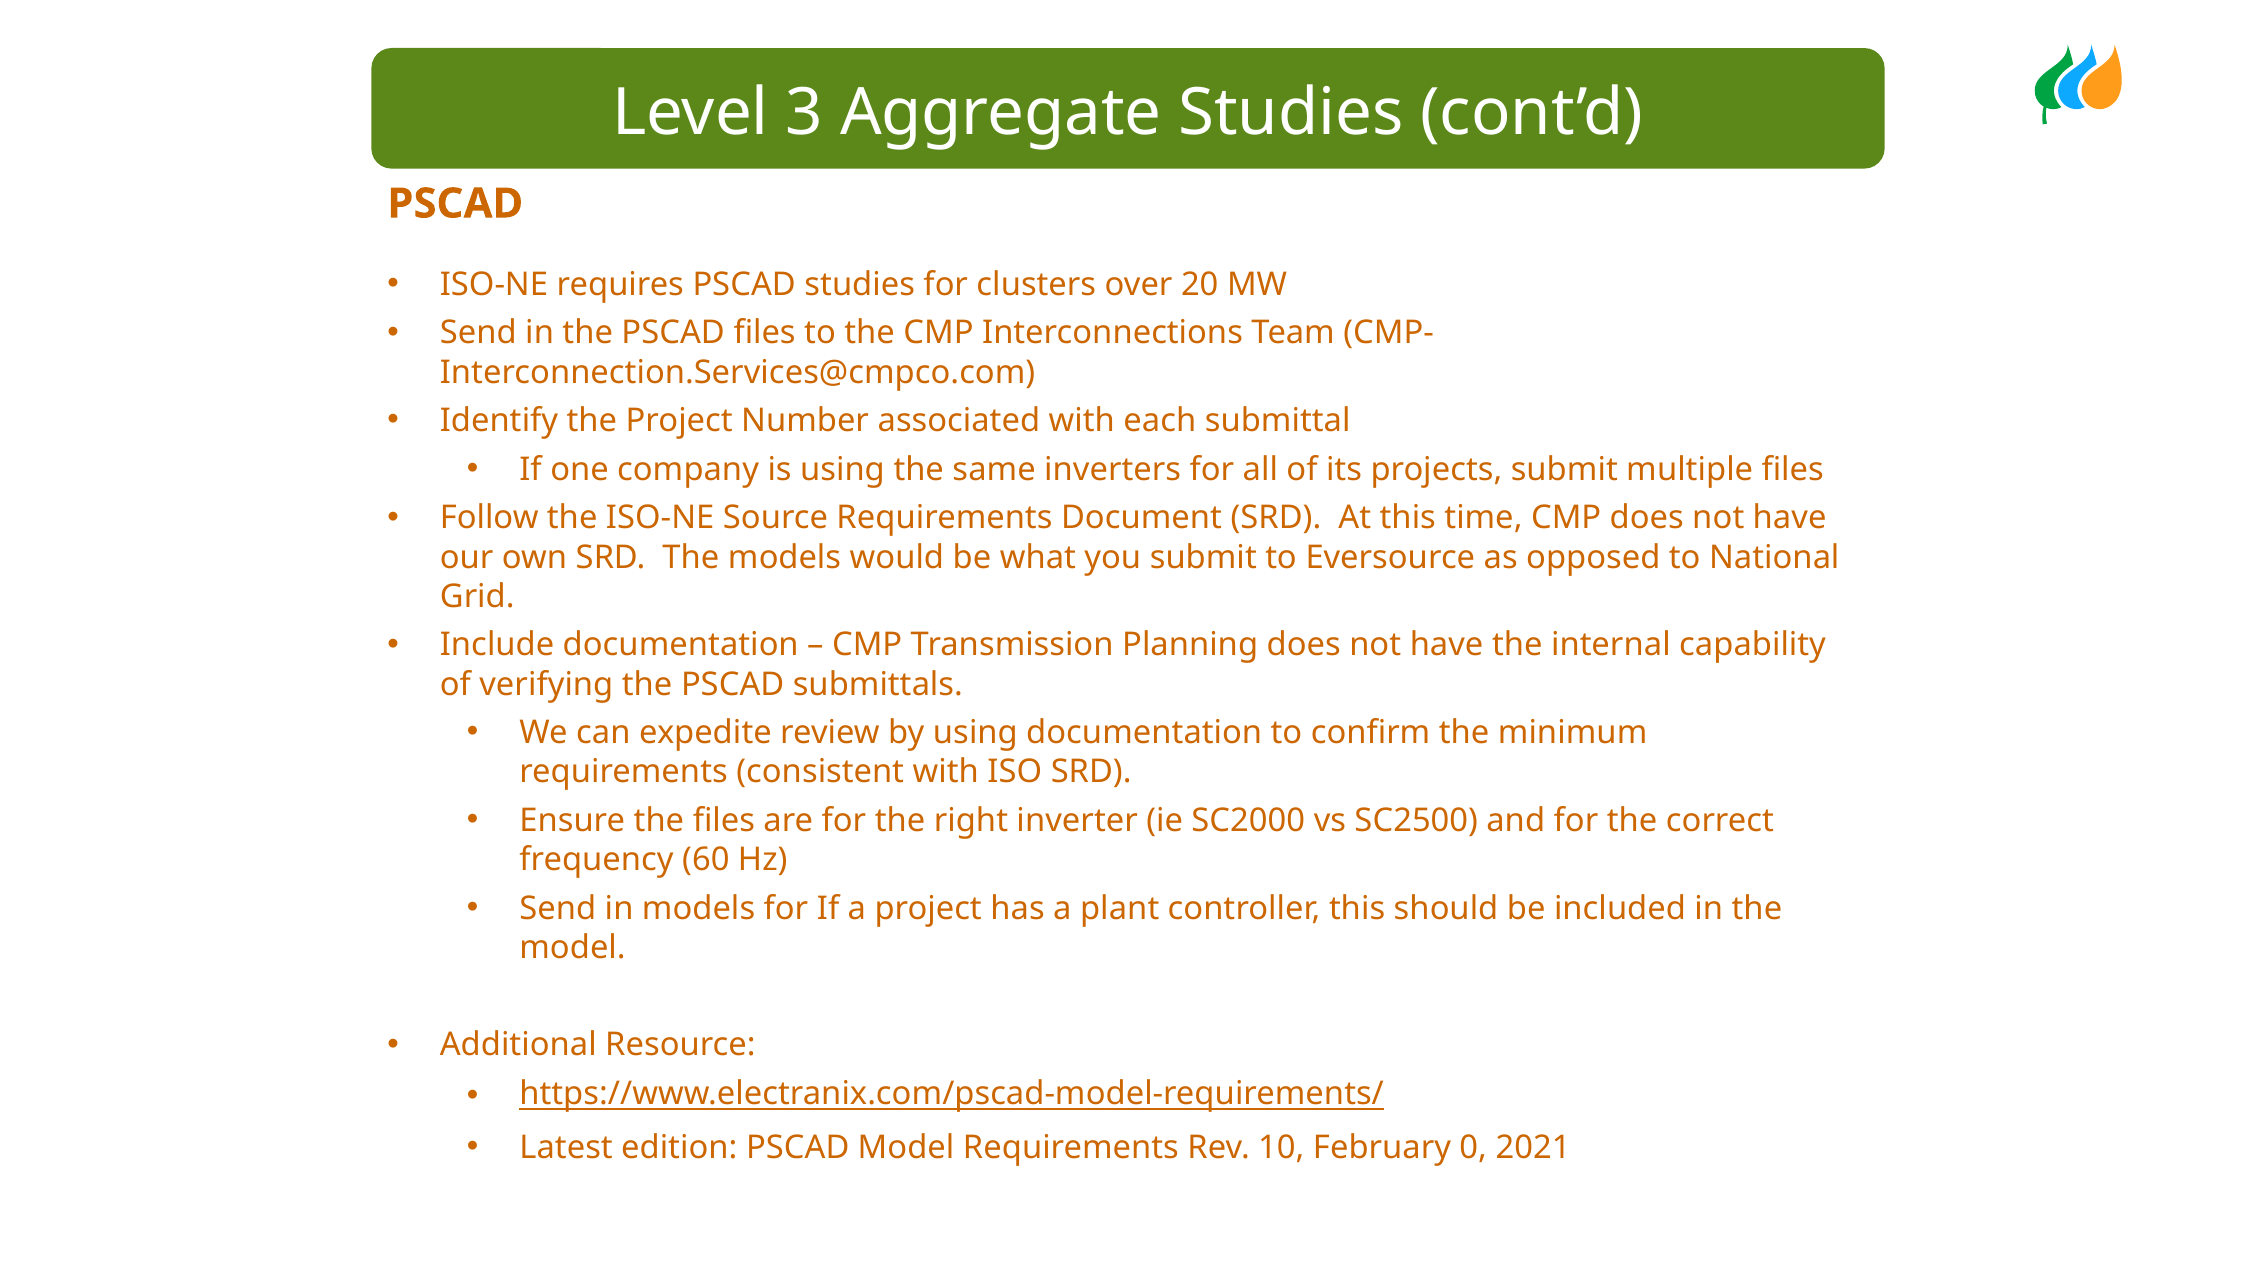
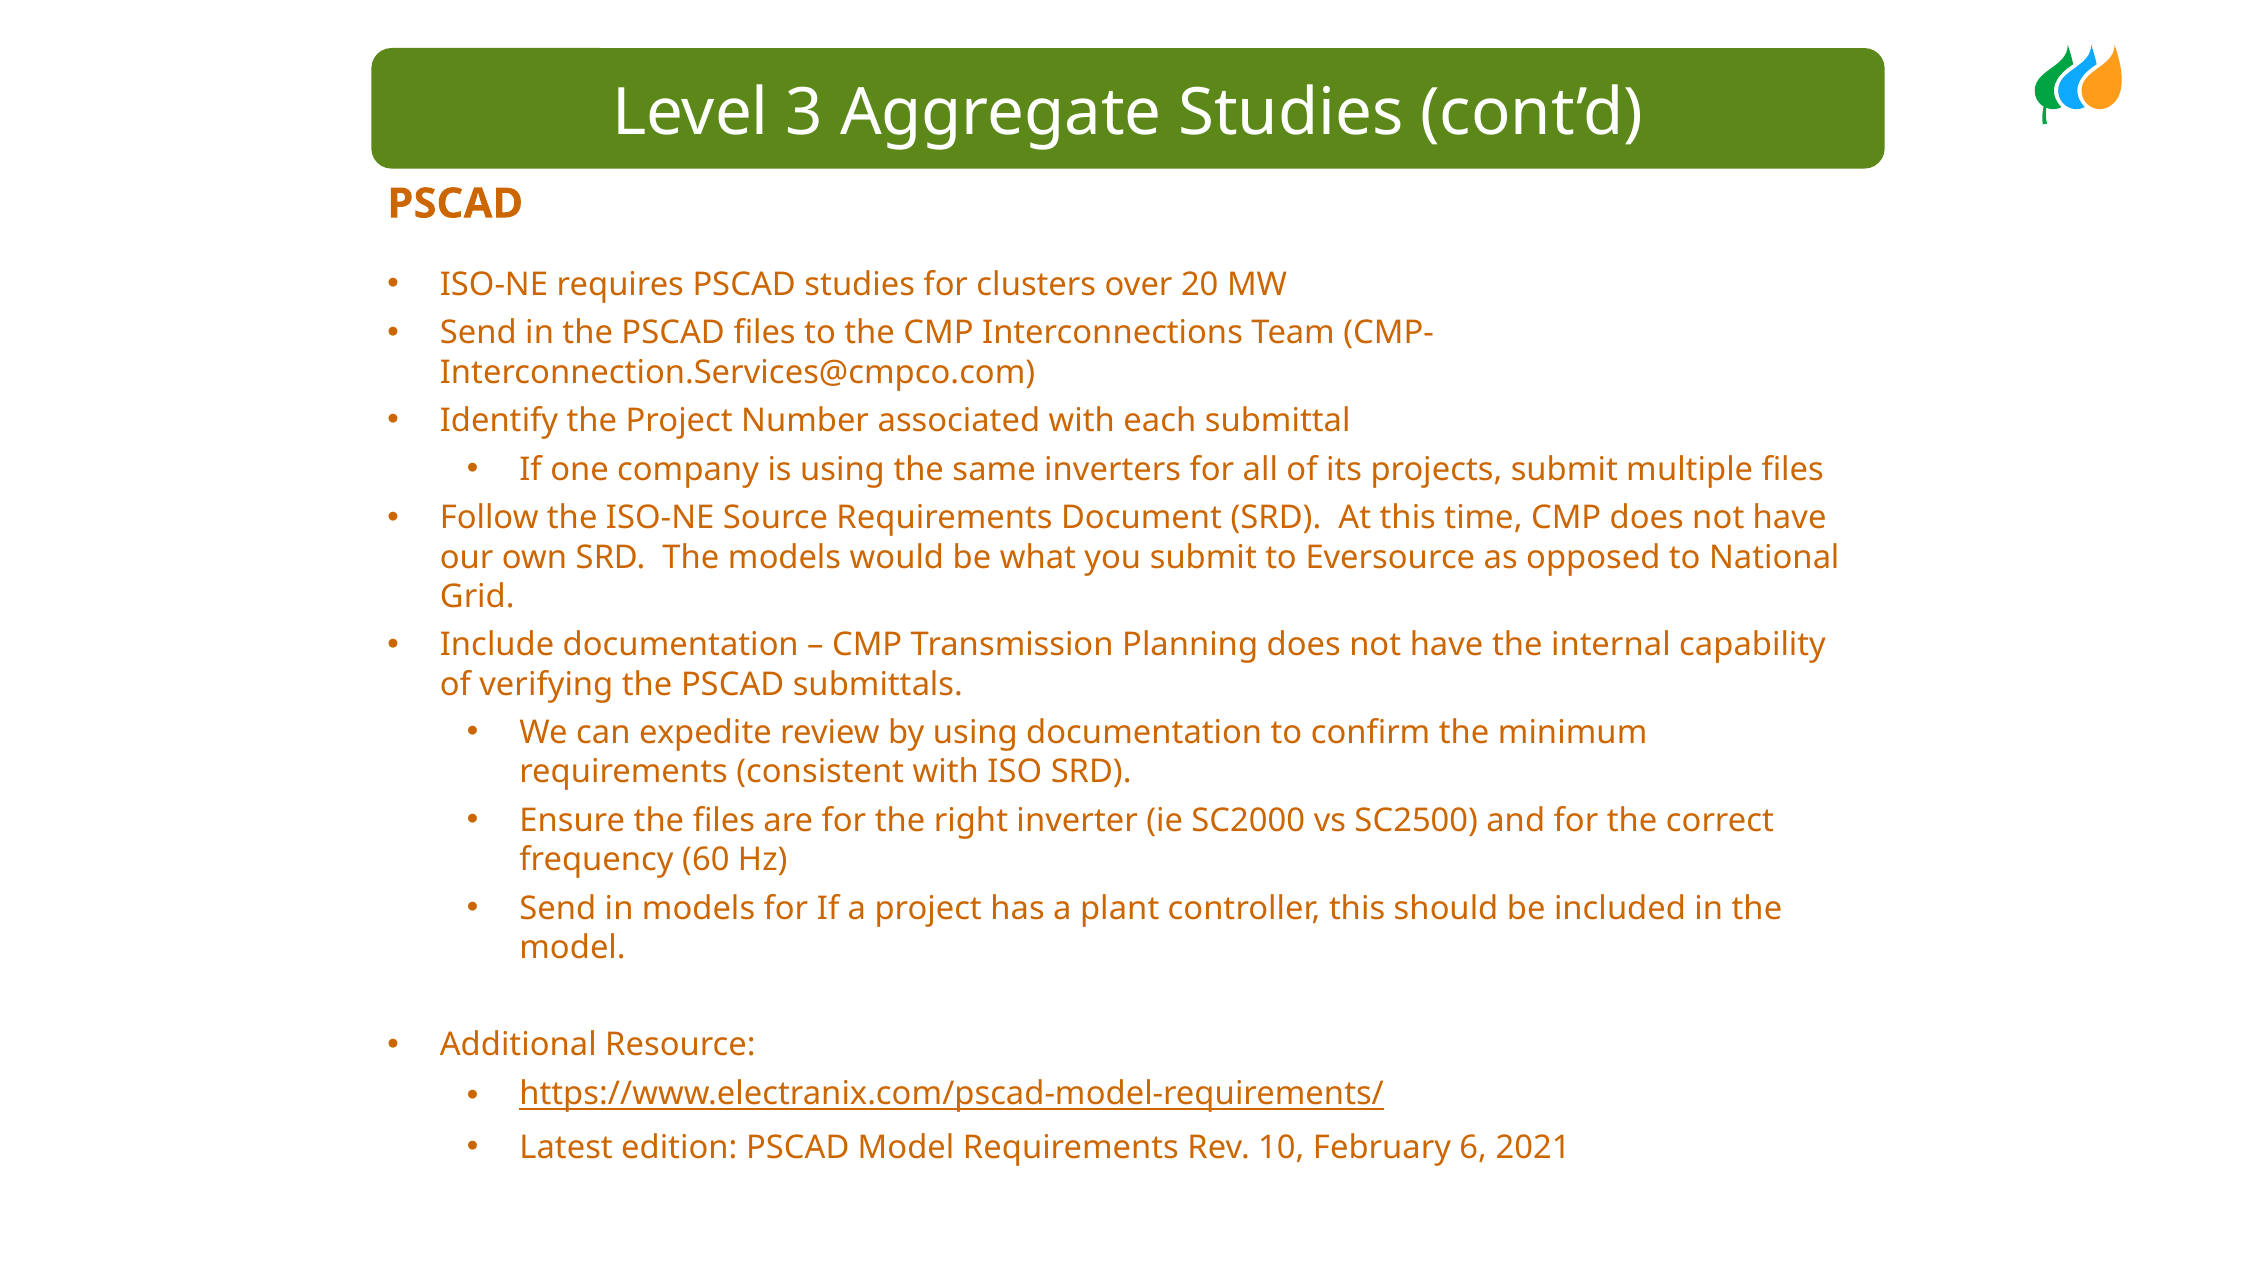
0: 0 -> 6 (1473, 1148)
